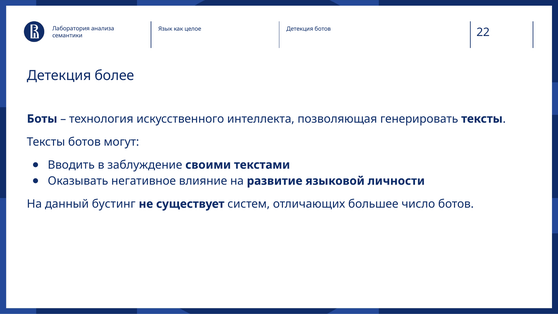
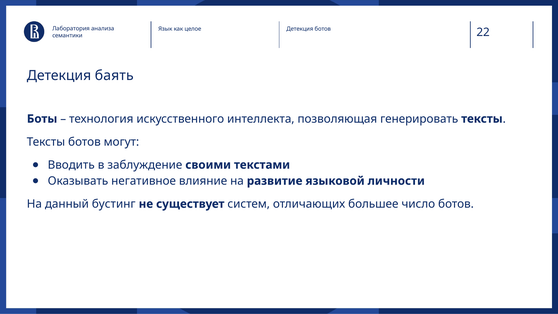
более: более -> баять (114, 76)
